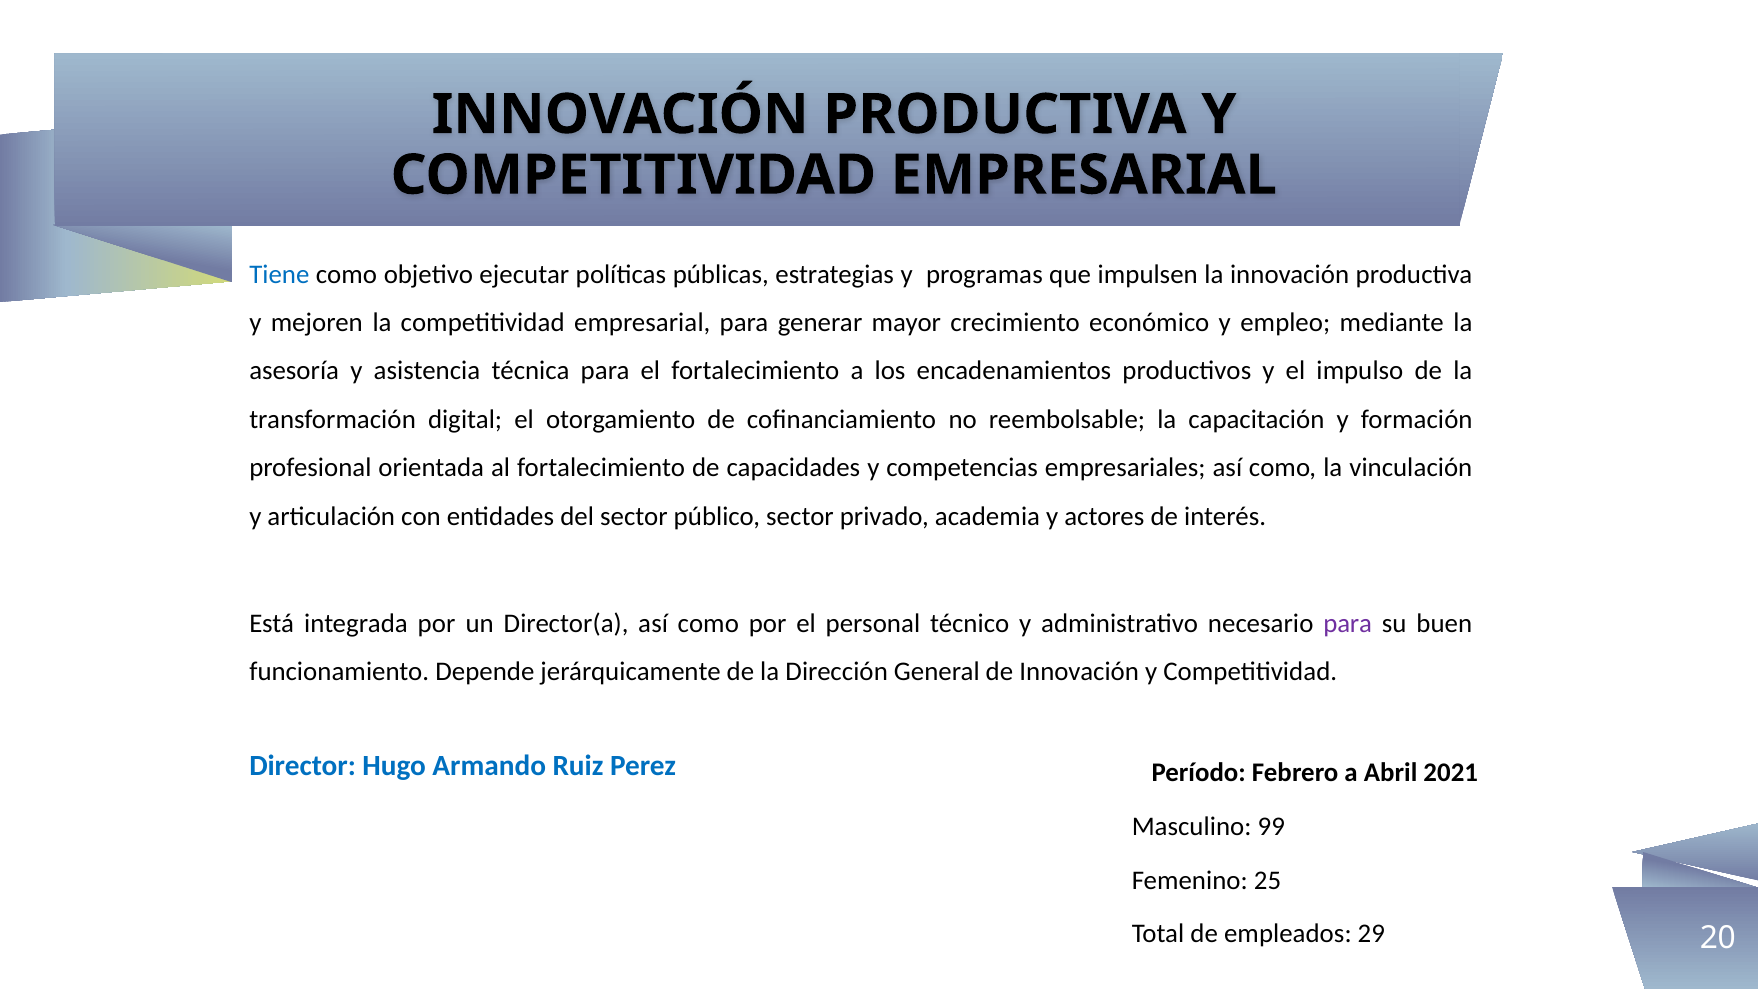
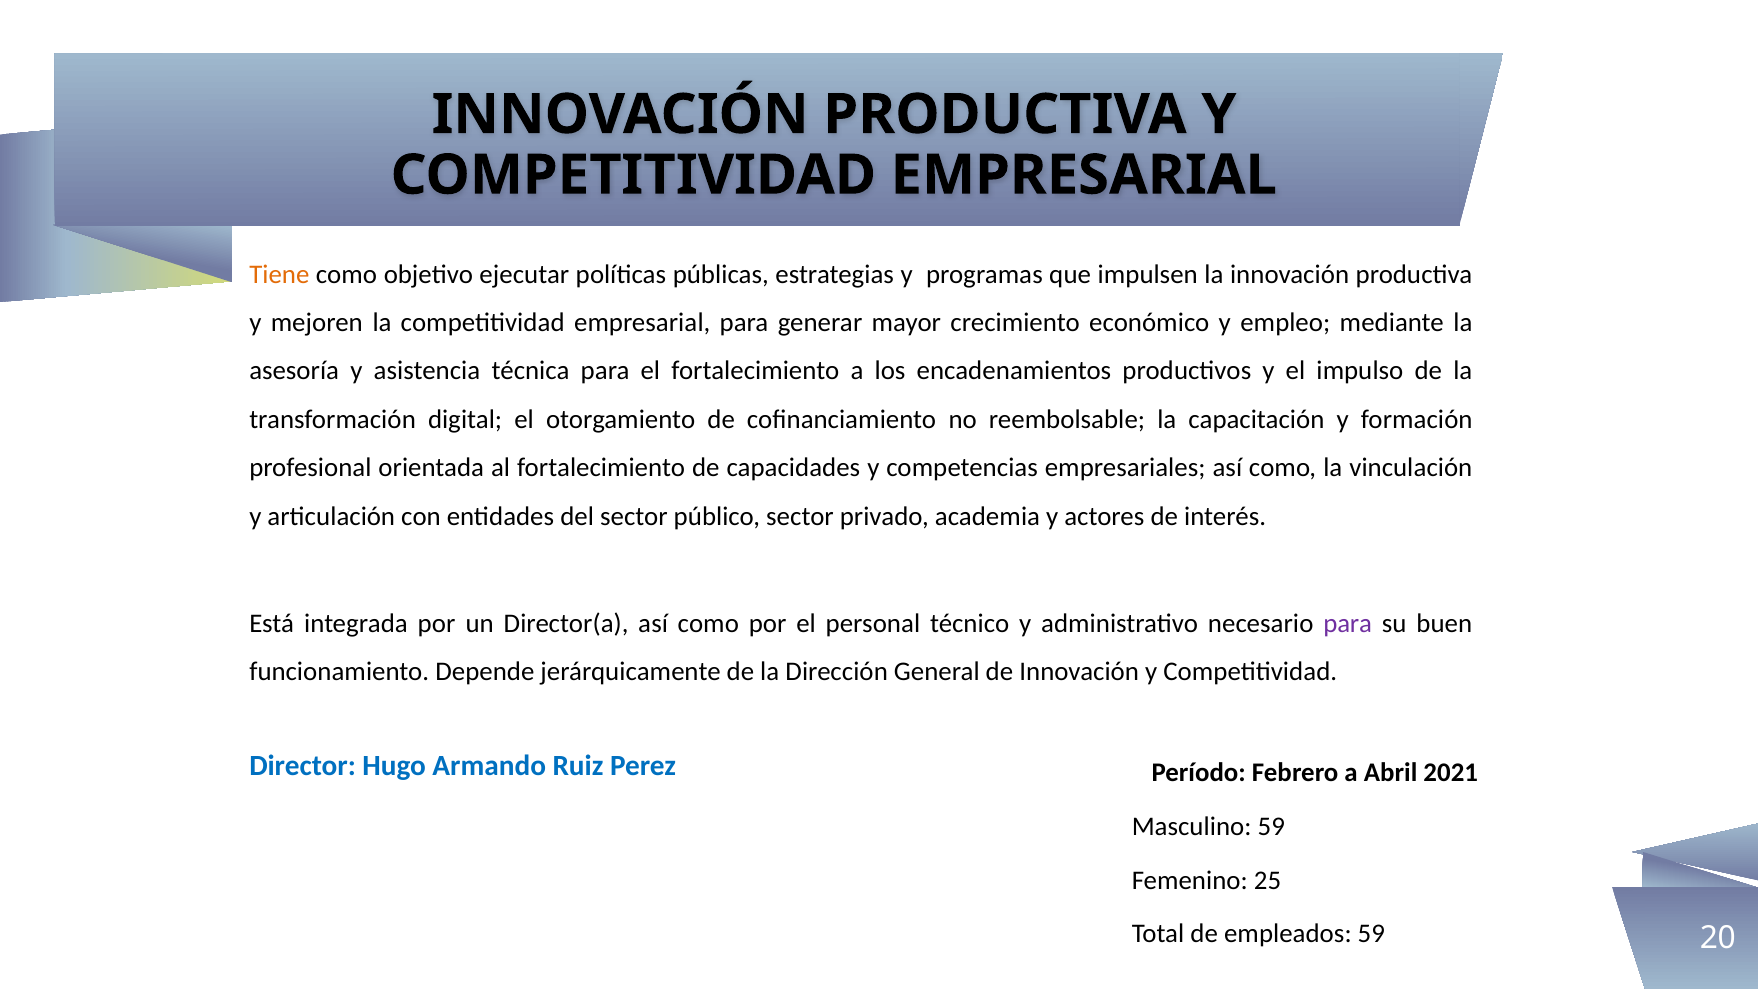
Tiene colour: blue -> orange (279, 274)
Masculino 99: 99 -> 59 (1271, 826)
empleados 29: 29 -> 59 (1371, 934)
